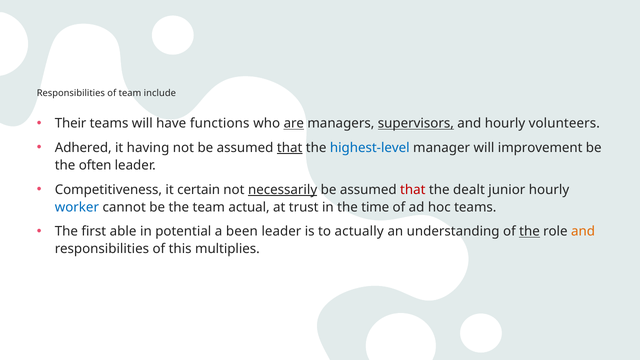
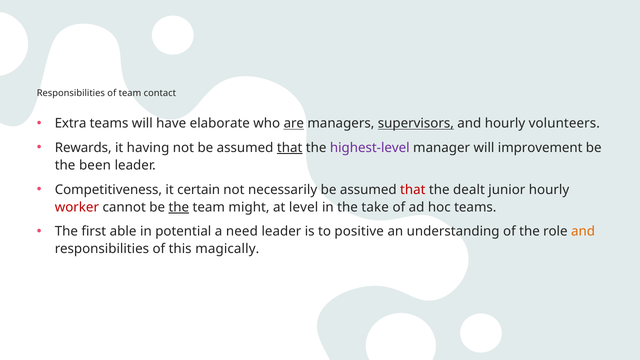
include: include -> contact (160, 93)
Their: Their -> Extra (71, 123)
functions: functions -> elaborate (220, 123)
Adhered: Adhered -> Rewards (83, 148)
highest-level colour: blue -> purple (370, 148)
often: often -> been (95, 165)
necessarily underline: present -> none (283, 190)
worker colour: blue -> red (77, 207)
the underline: none -> present (179, 207)
actual: actual -> might (249, 207)
trust: trust -> level (304, 207)
time: time -> take (375, 207)
been: been -> need (242, 231)
actually: actually -> positive (359, 231)
the underline: present -> none (529, 231)
multiplies: multiplies -> magically (227, 249)
